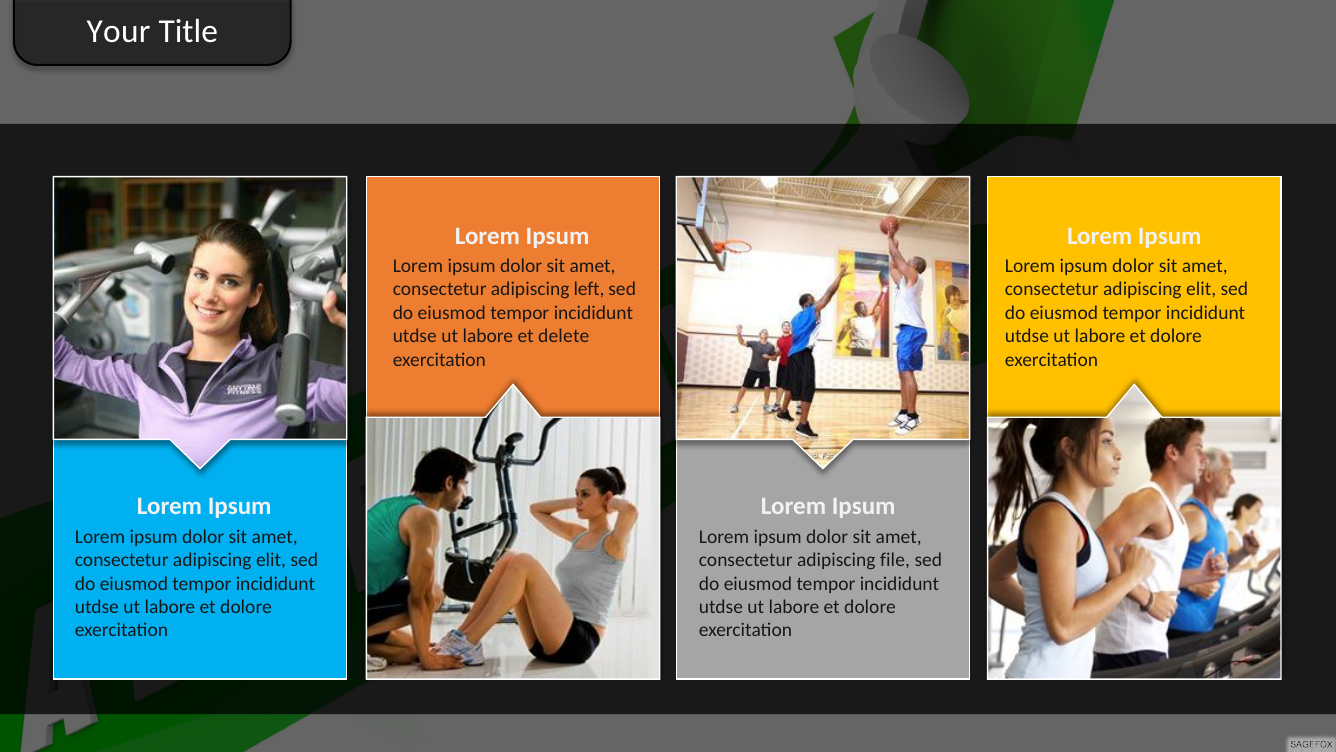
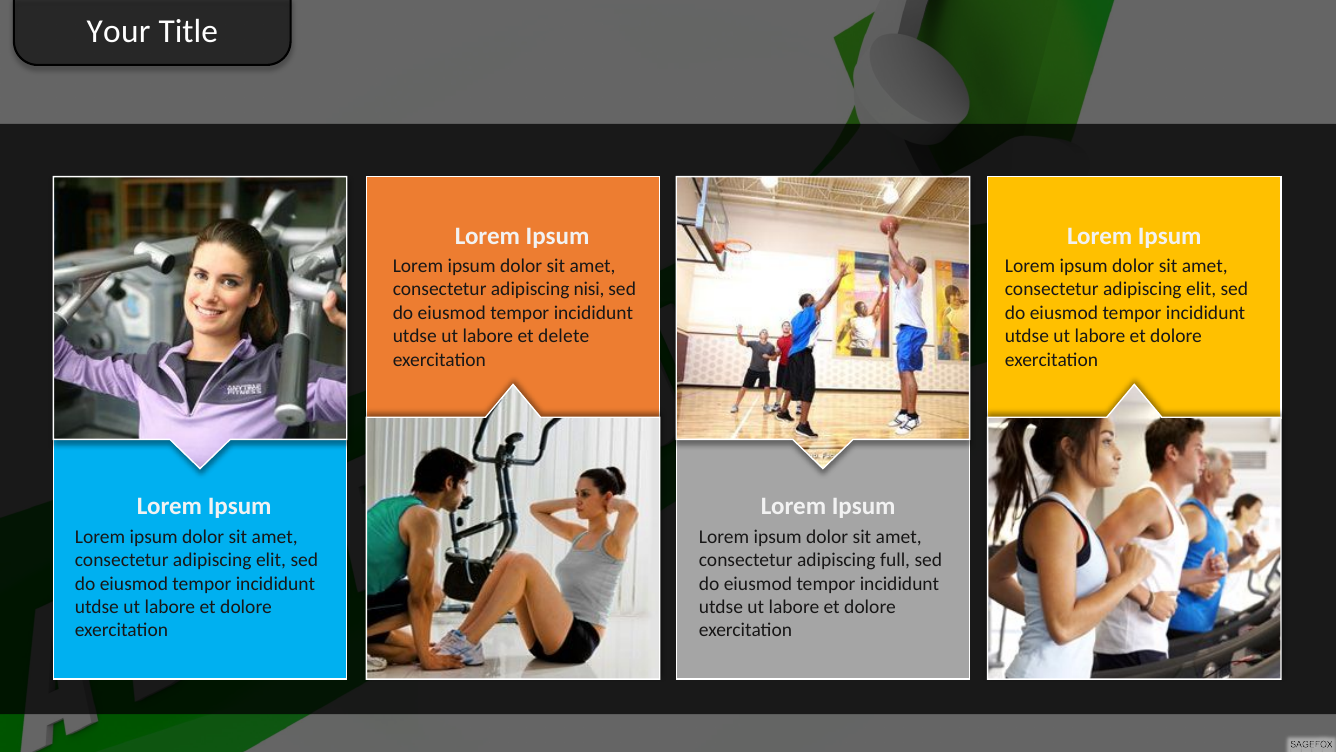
left: left -> nisi (589, 289)
file: file -> full (895, 560)
